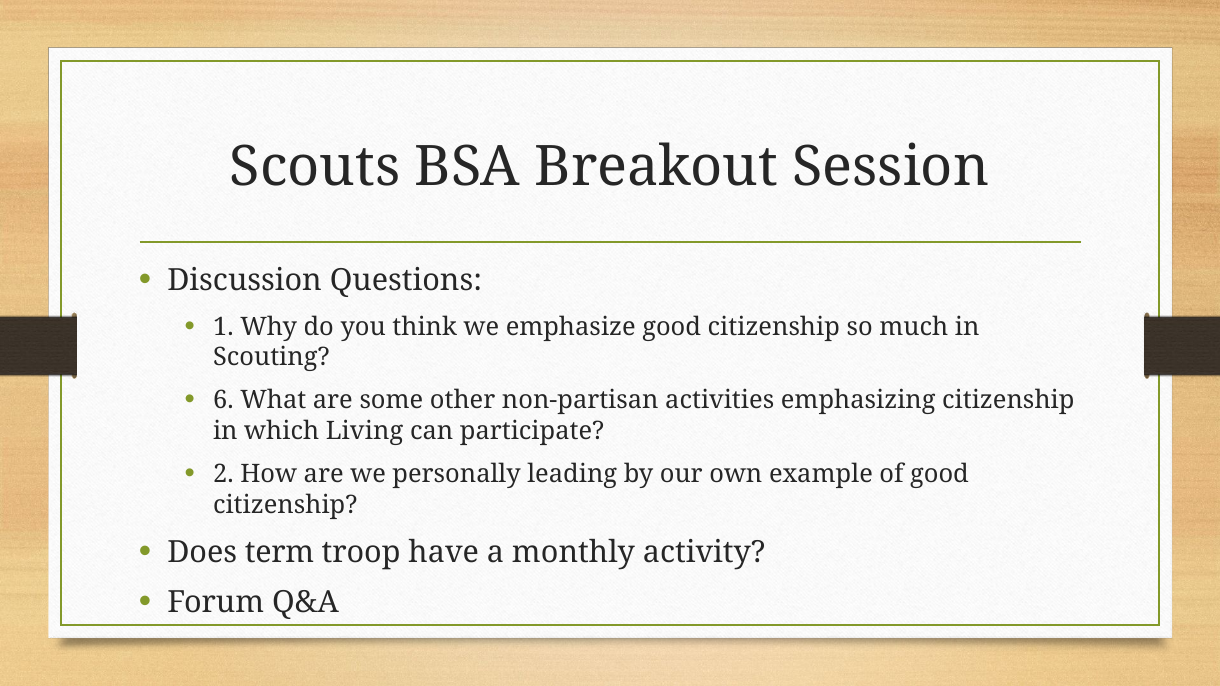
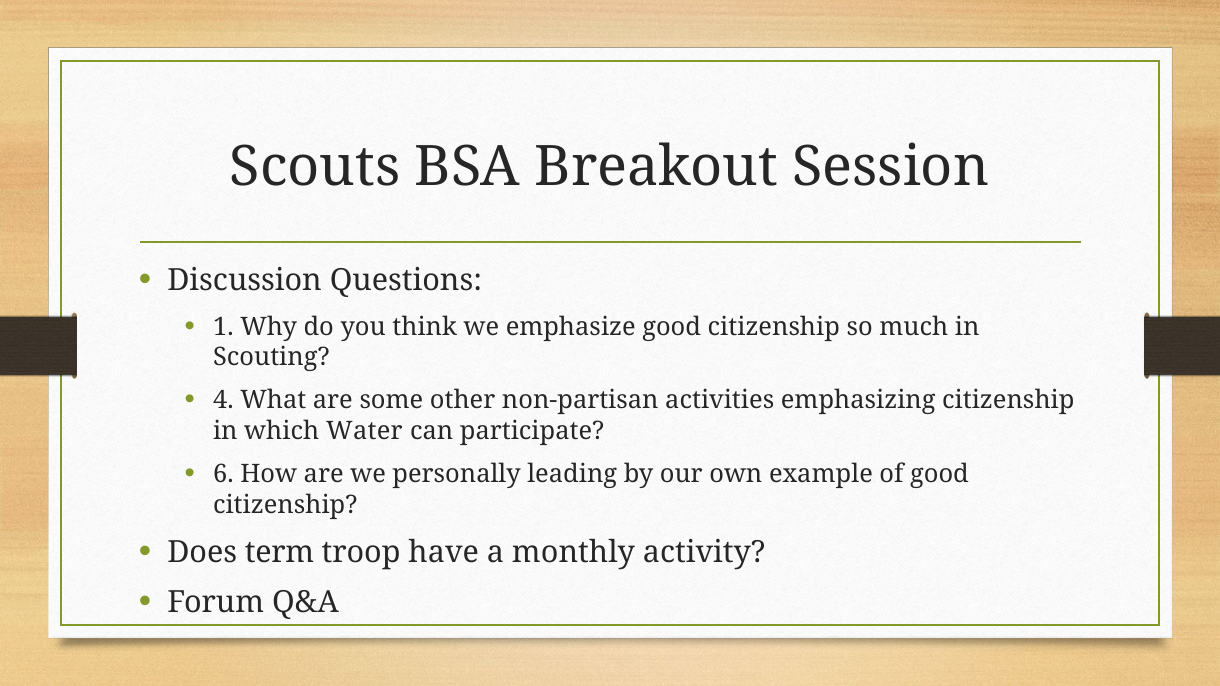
6: 6 -> 4 (223, 401)
Living: Living -> Water (364, 431)
2: 2 -> 6 (223, 474)
